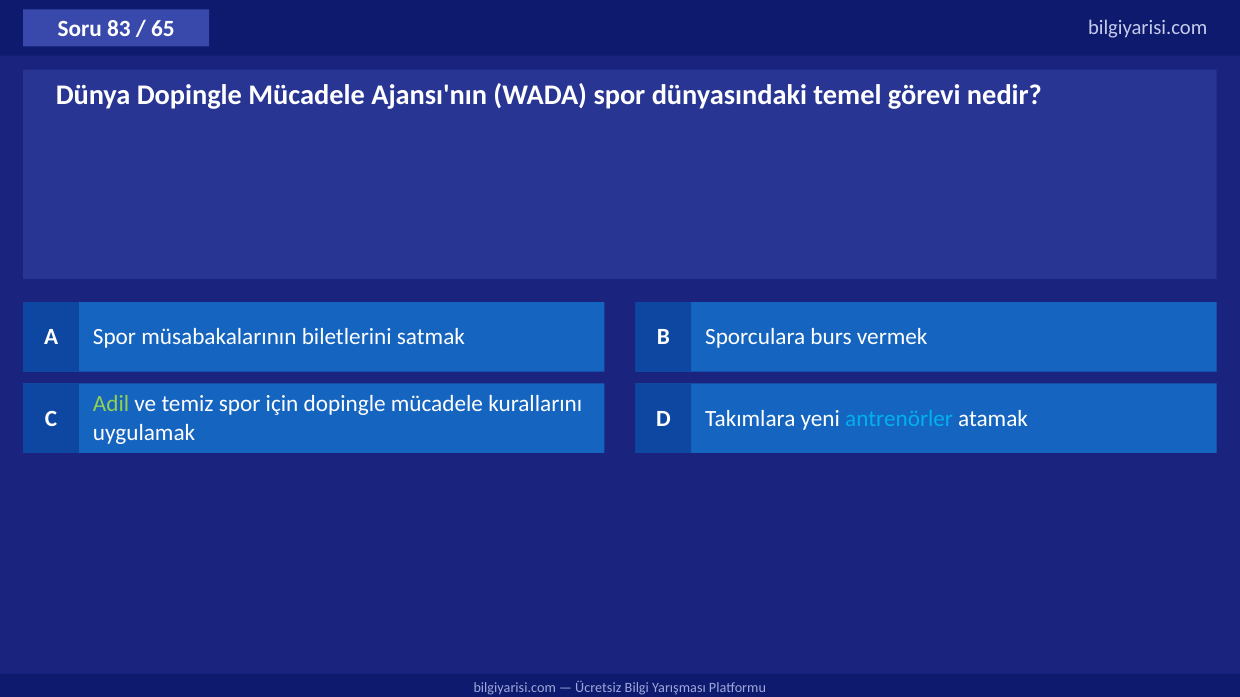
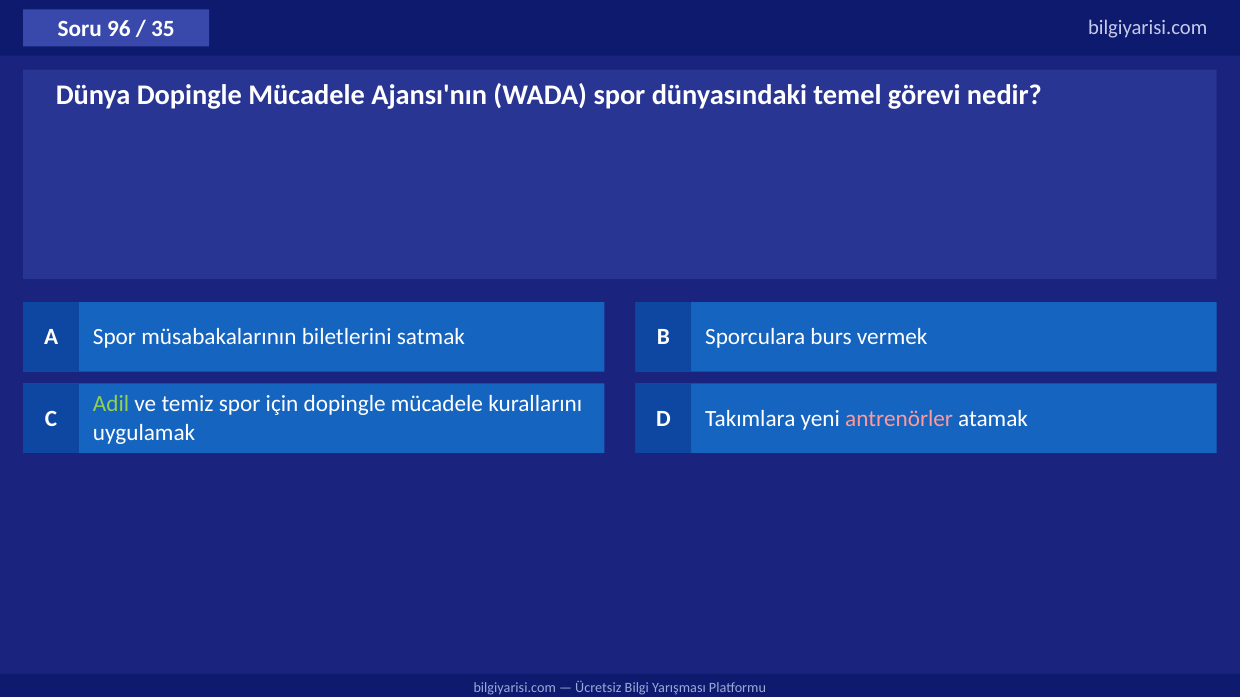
83: 83 -> 96 (119, 28)
65: 65 -> 35 (163, 28)
antrenörler colour: light blue -> pink (899, 419)
